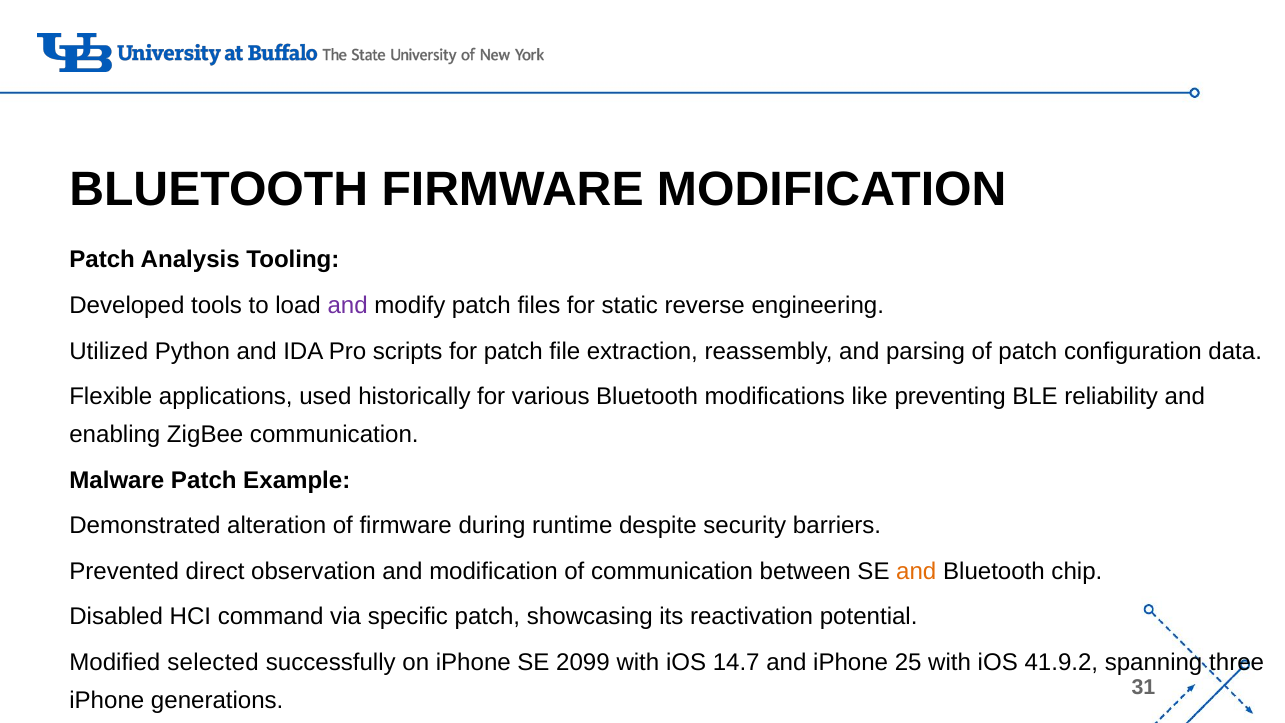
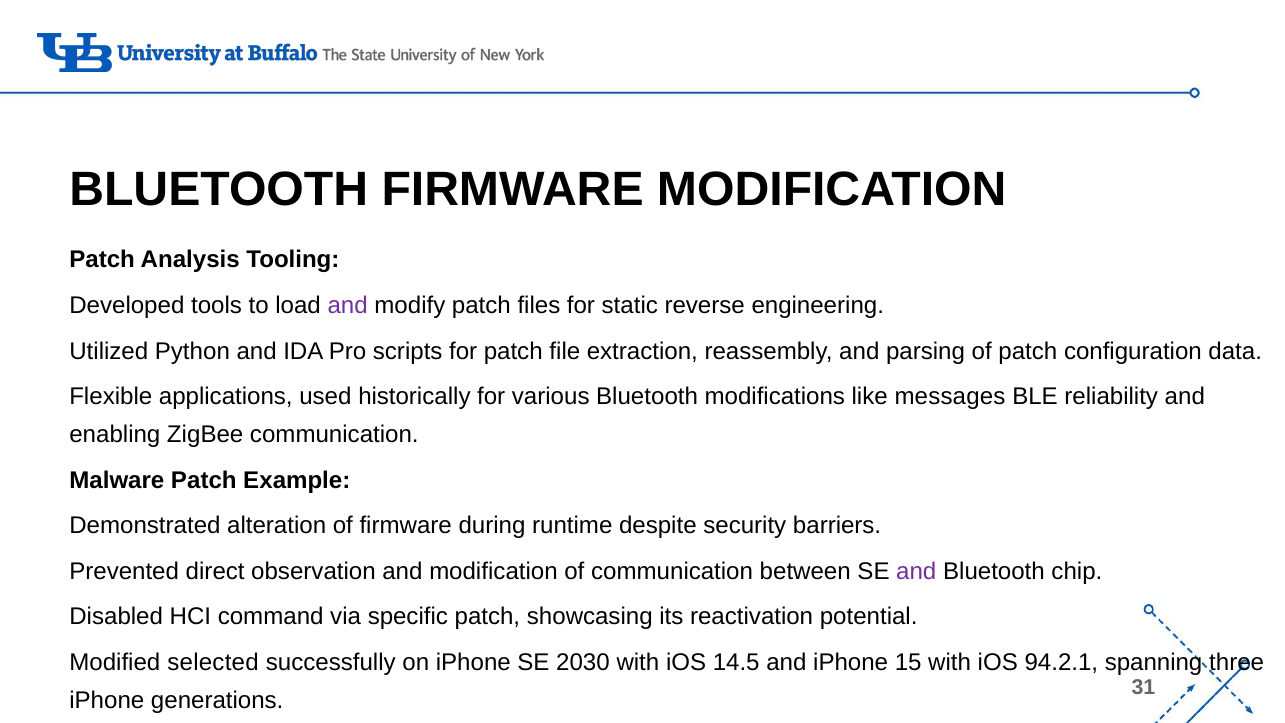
preventing: preventing -> messages (950, 397)
and colour: orange -> purple (916, 571)
2099: 2099 -> 2030 (583, 662)
14.7: 14.7 -> 14.5 (736, 662)
25: 25 -> 15 (908, 662)
41.9.2: 41.9.2 -> 94.2.1 (1061, 662)
